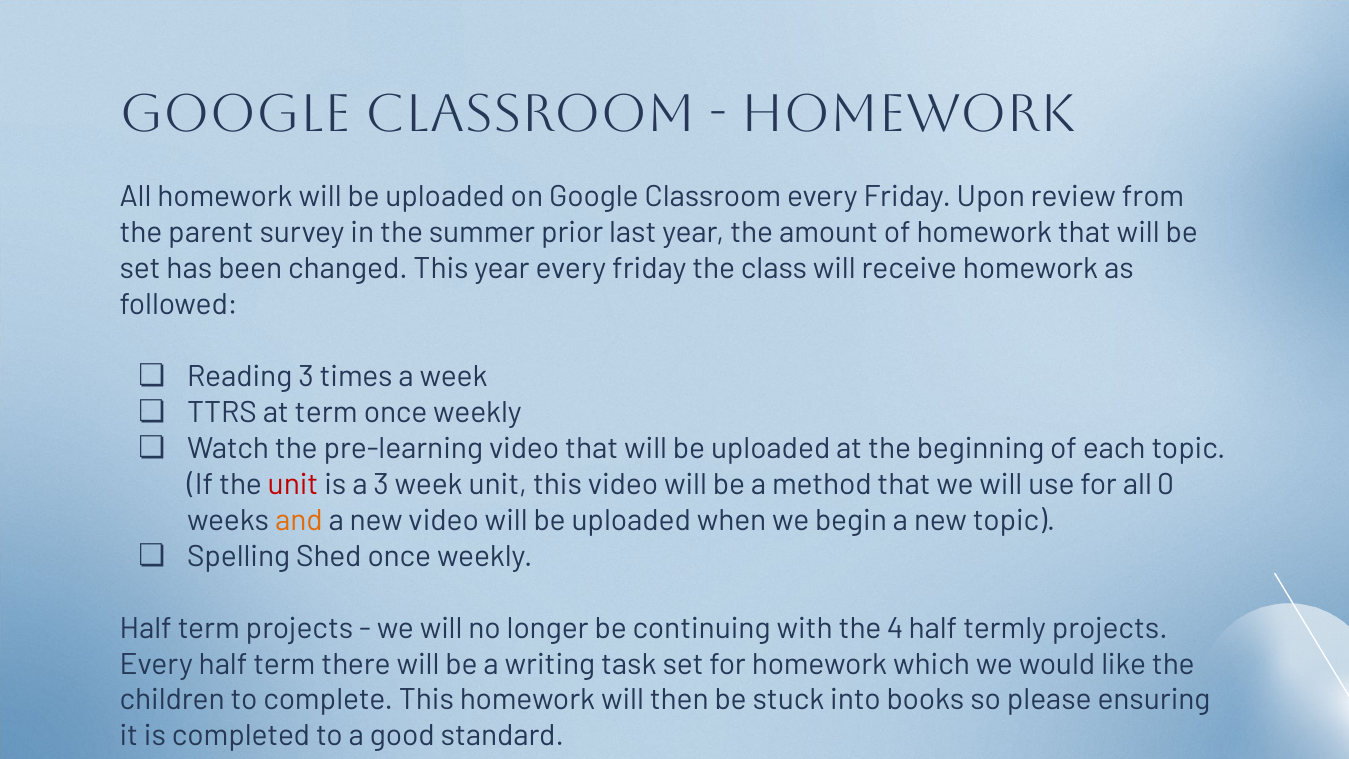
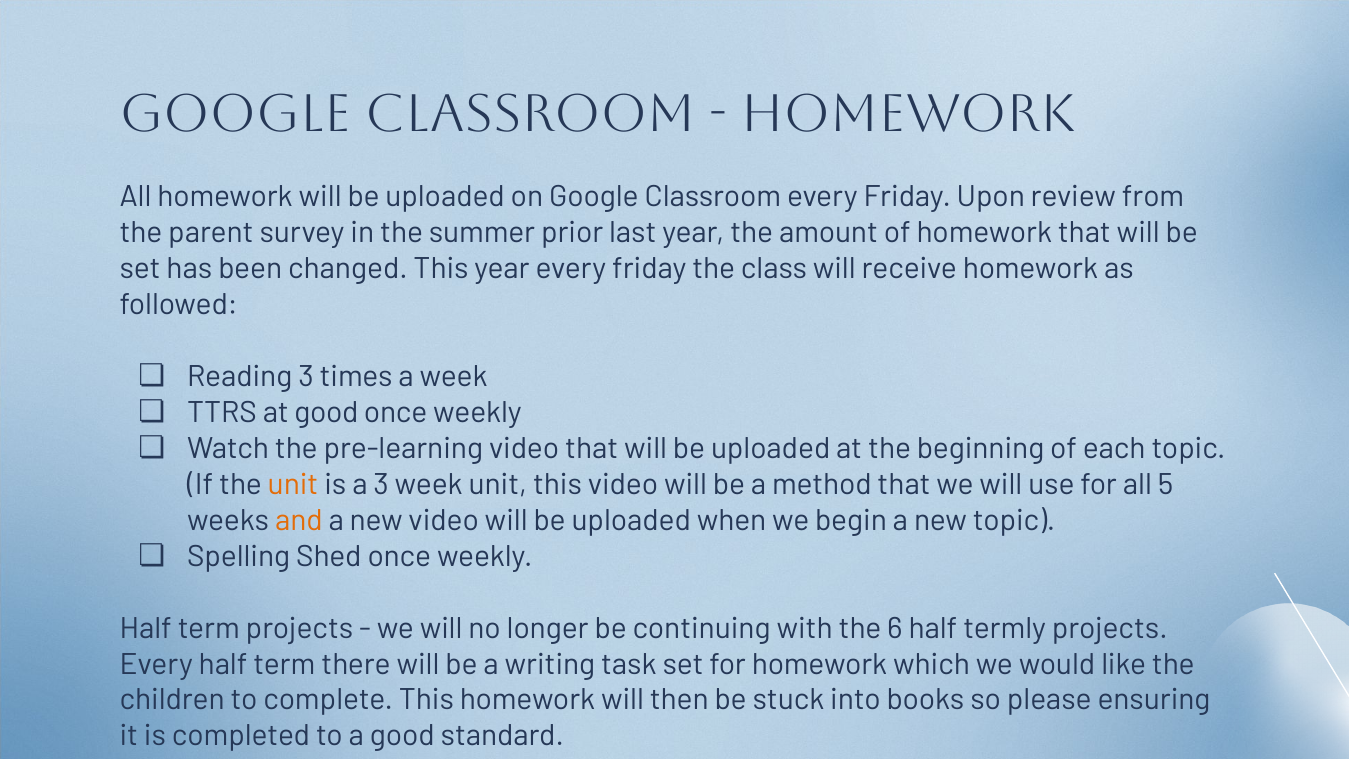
at term: term -> good (326, 412)
unit colour: red -> orange (293, 484)
0: 0 -> 5 (1165, 484)
4: 4 -> 6 (895, 628)
